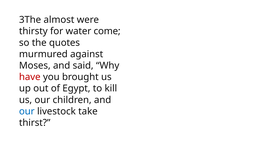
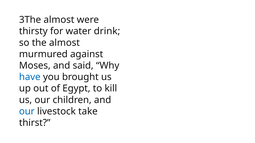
come: come -> drink (107, 31)
the quotes: quotes -> almost (64, 43)
have colour: red -> blue (30, 77)
